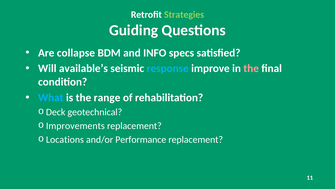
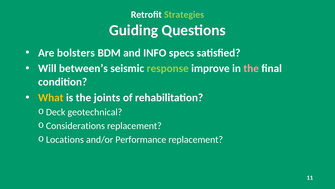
collapse: collapse -> bolsters (76, 53)
available’s: available’s -> between’s (83, 68)
response colour: light blue -> light green (168, 68)
What colour: light blue -> yellow (51, 97)
range: range -> joints (107, 97)
Improvements: Improvements -> Considerations (75, 126)
